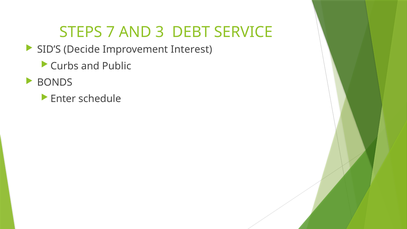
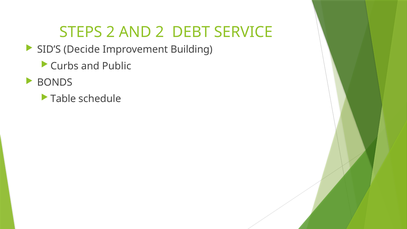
STEPS 7: 7 -> 2 (111, 32)
AND 3: 3 -> 2 (160, 32)
Interest: Interest -> Building (192, 50)
Enter: Enter -> Table (63, 99)
